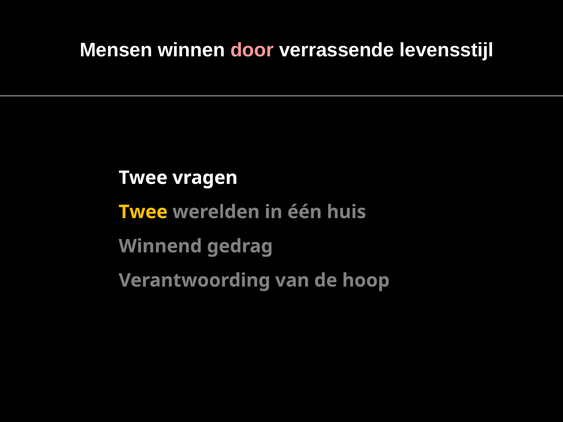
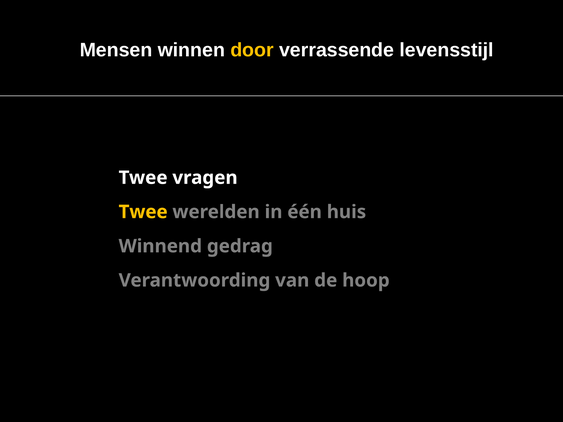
door colour: pink -> yellow (252, 50)
